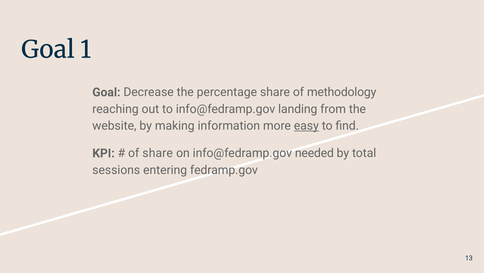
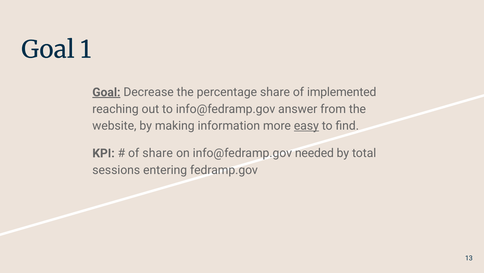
Goal underline: none -> present (106, 92)
methodology: methodology -> implemented (342, 92)
landing: landing -> answer (298, 109)
